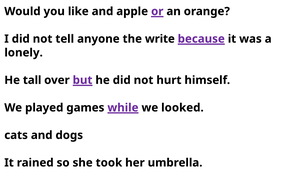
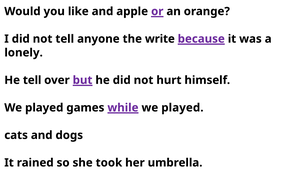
He tall: tall -> tell (32, 80)
looked: looked -> played (182, 108)
